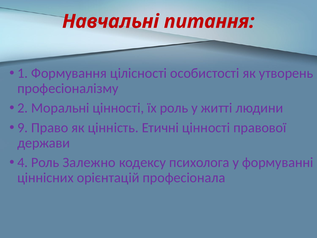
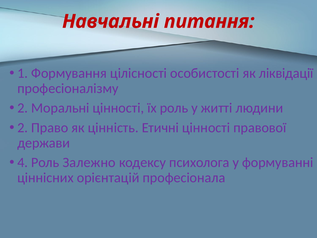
утворень: утворень -> ліквідації (286, 73)
9: 9 -> 2 (23, 128)
